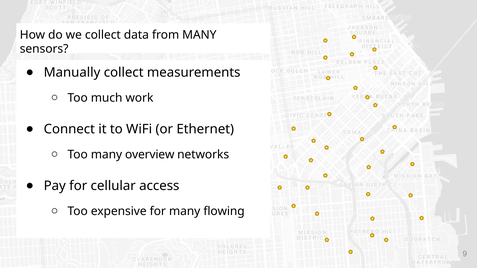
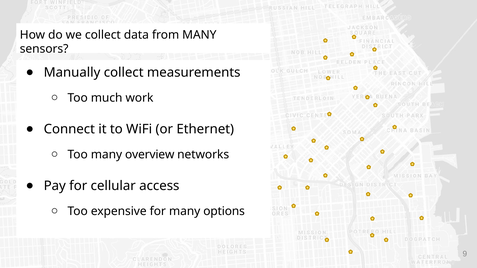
flowing: flowing -> options (224, 212)
